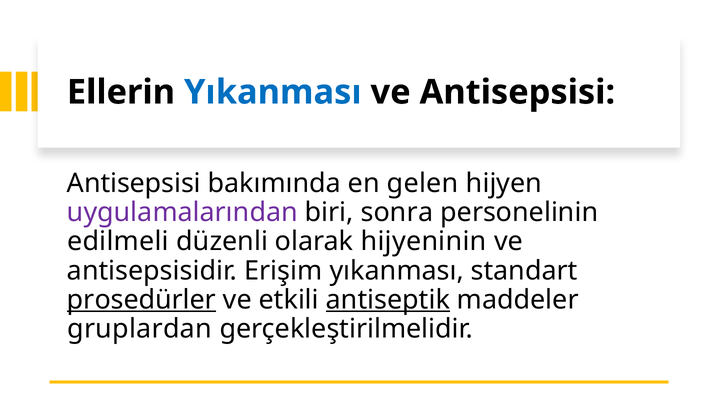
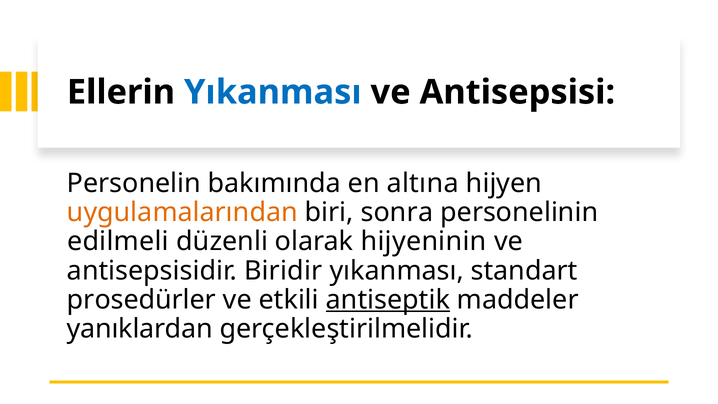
Antisepsisi: Antisepsisi -> Personelin (134, 183)
gelen: gelen -> altına (423, 183)
uygulamalarından colour: purple -> orange (182, 212)
Erişim: Erişim -> Biridir (283, 271)
prosedürler underline: present -> none (141, 300)
gruplardan: gruplardan -> yanıklardan (140, 329)
